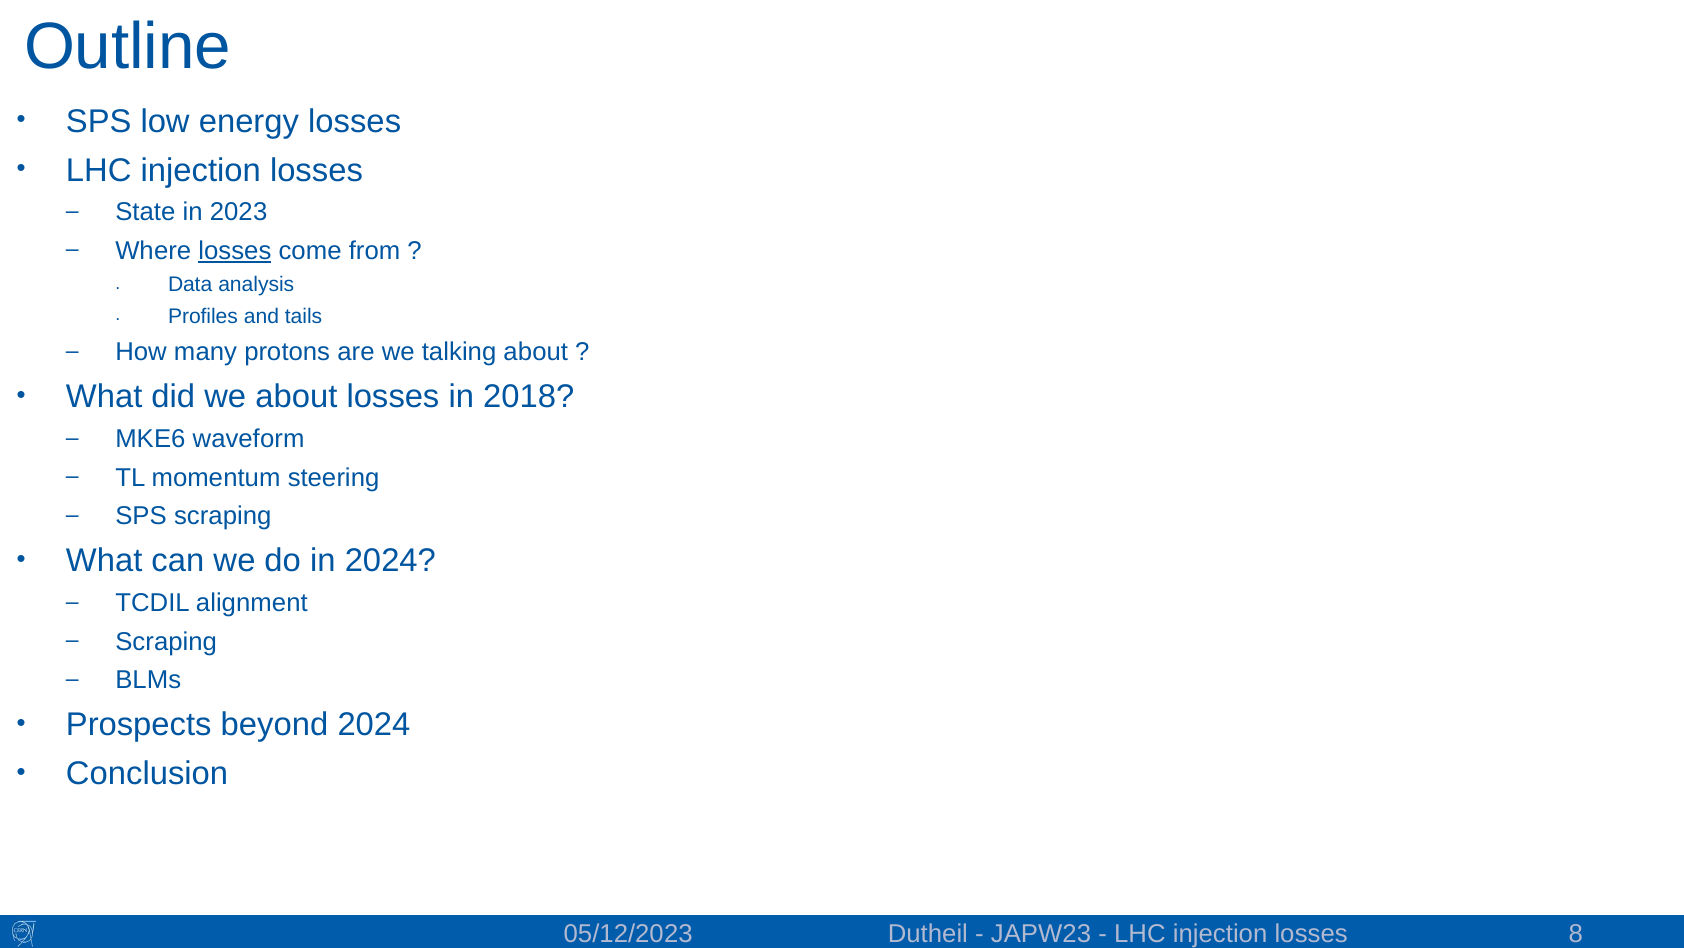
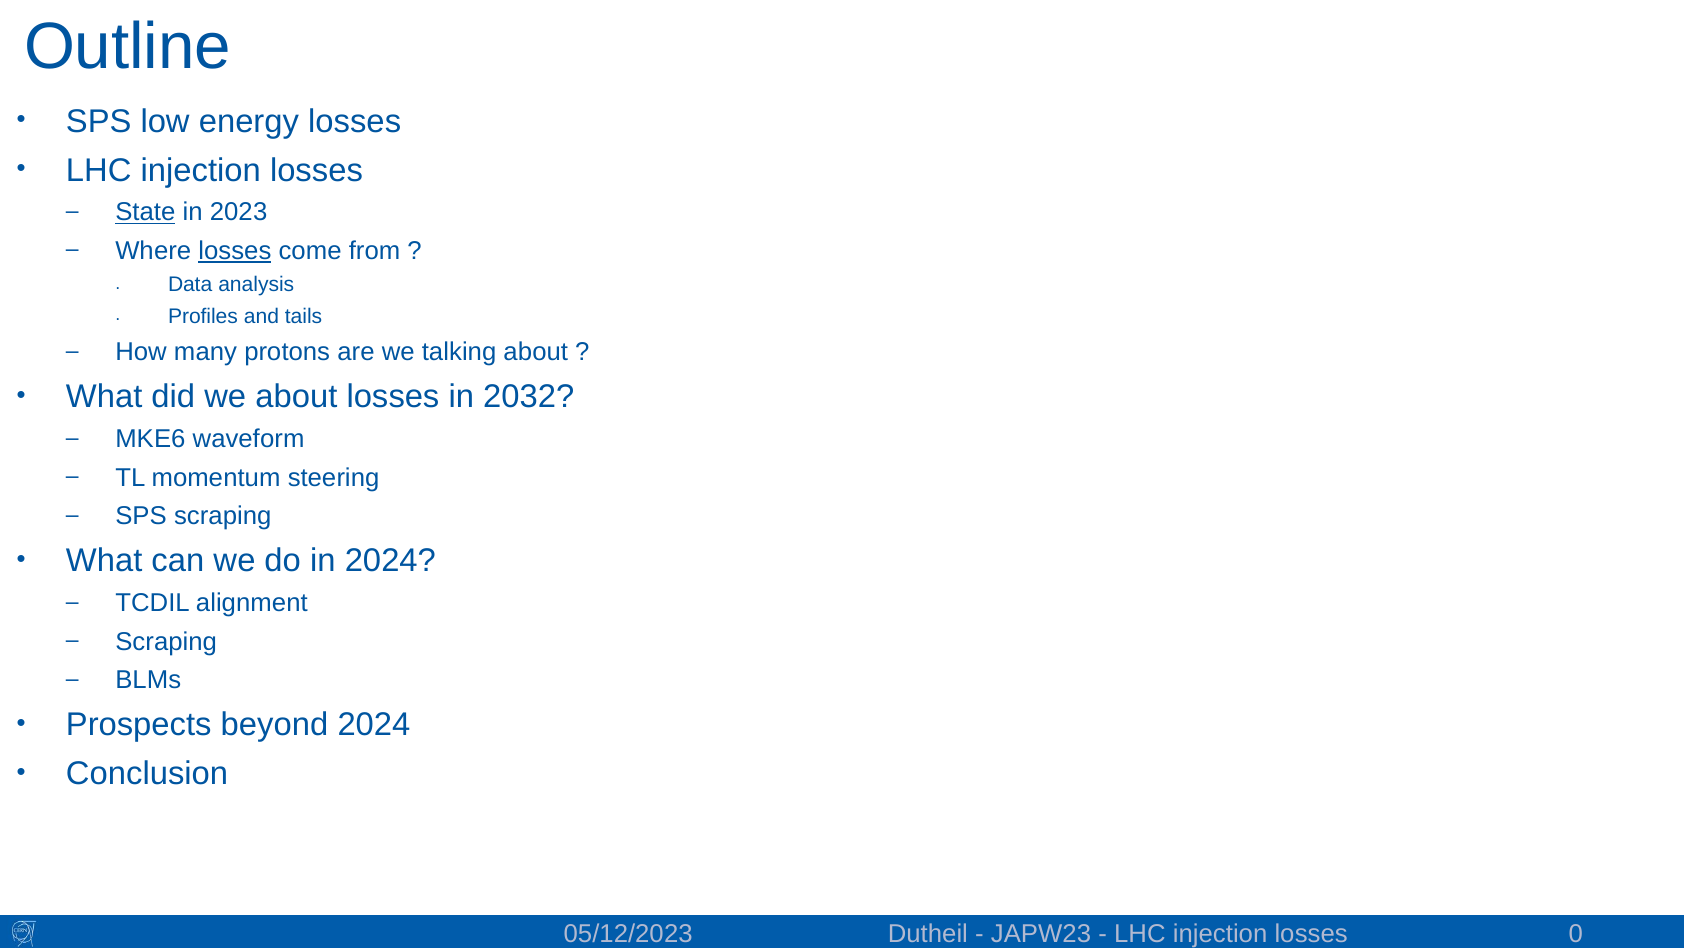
State underline: none -> present (145, 212)
2018: 2018 -> 2032 (529, 397)
8: 8 -> 0 (1576, 934)
